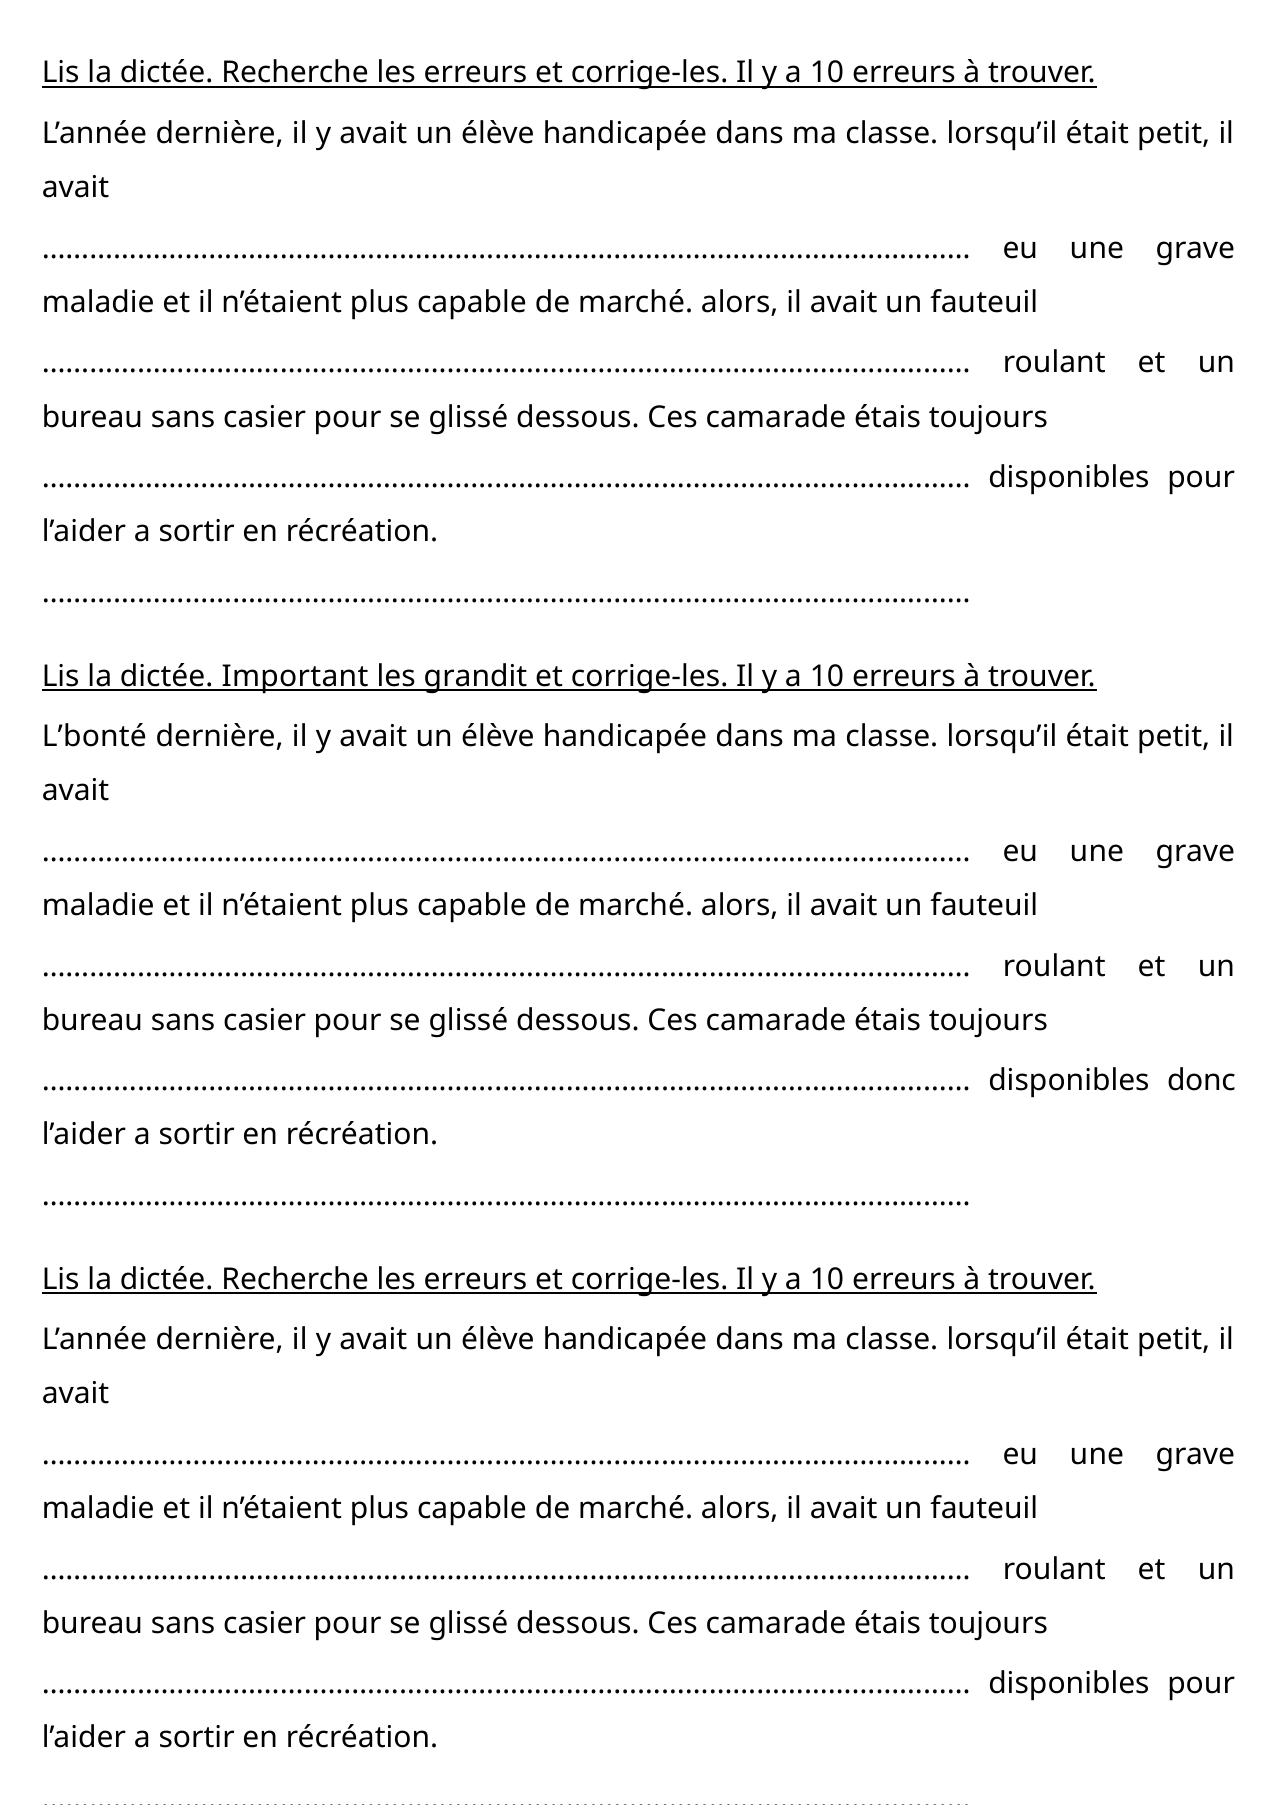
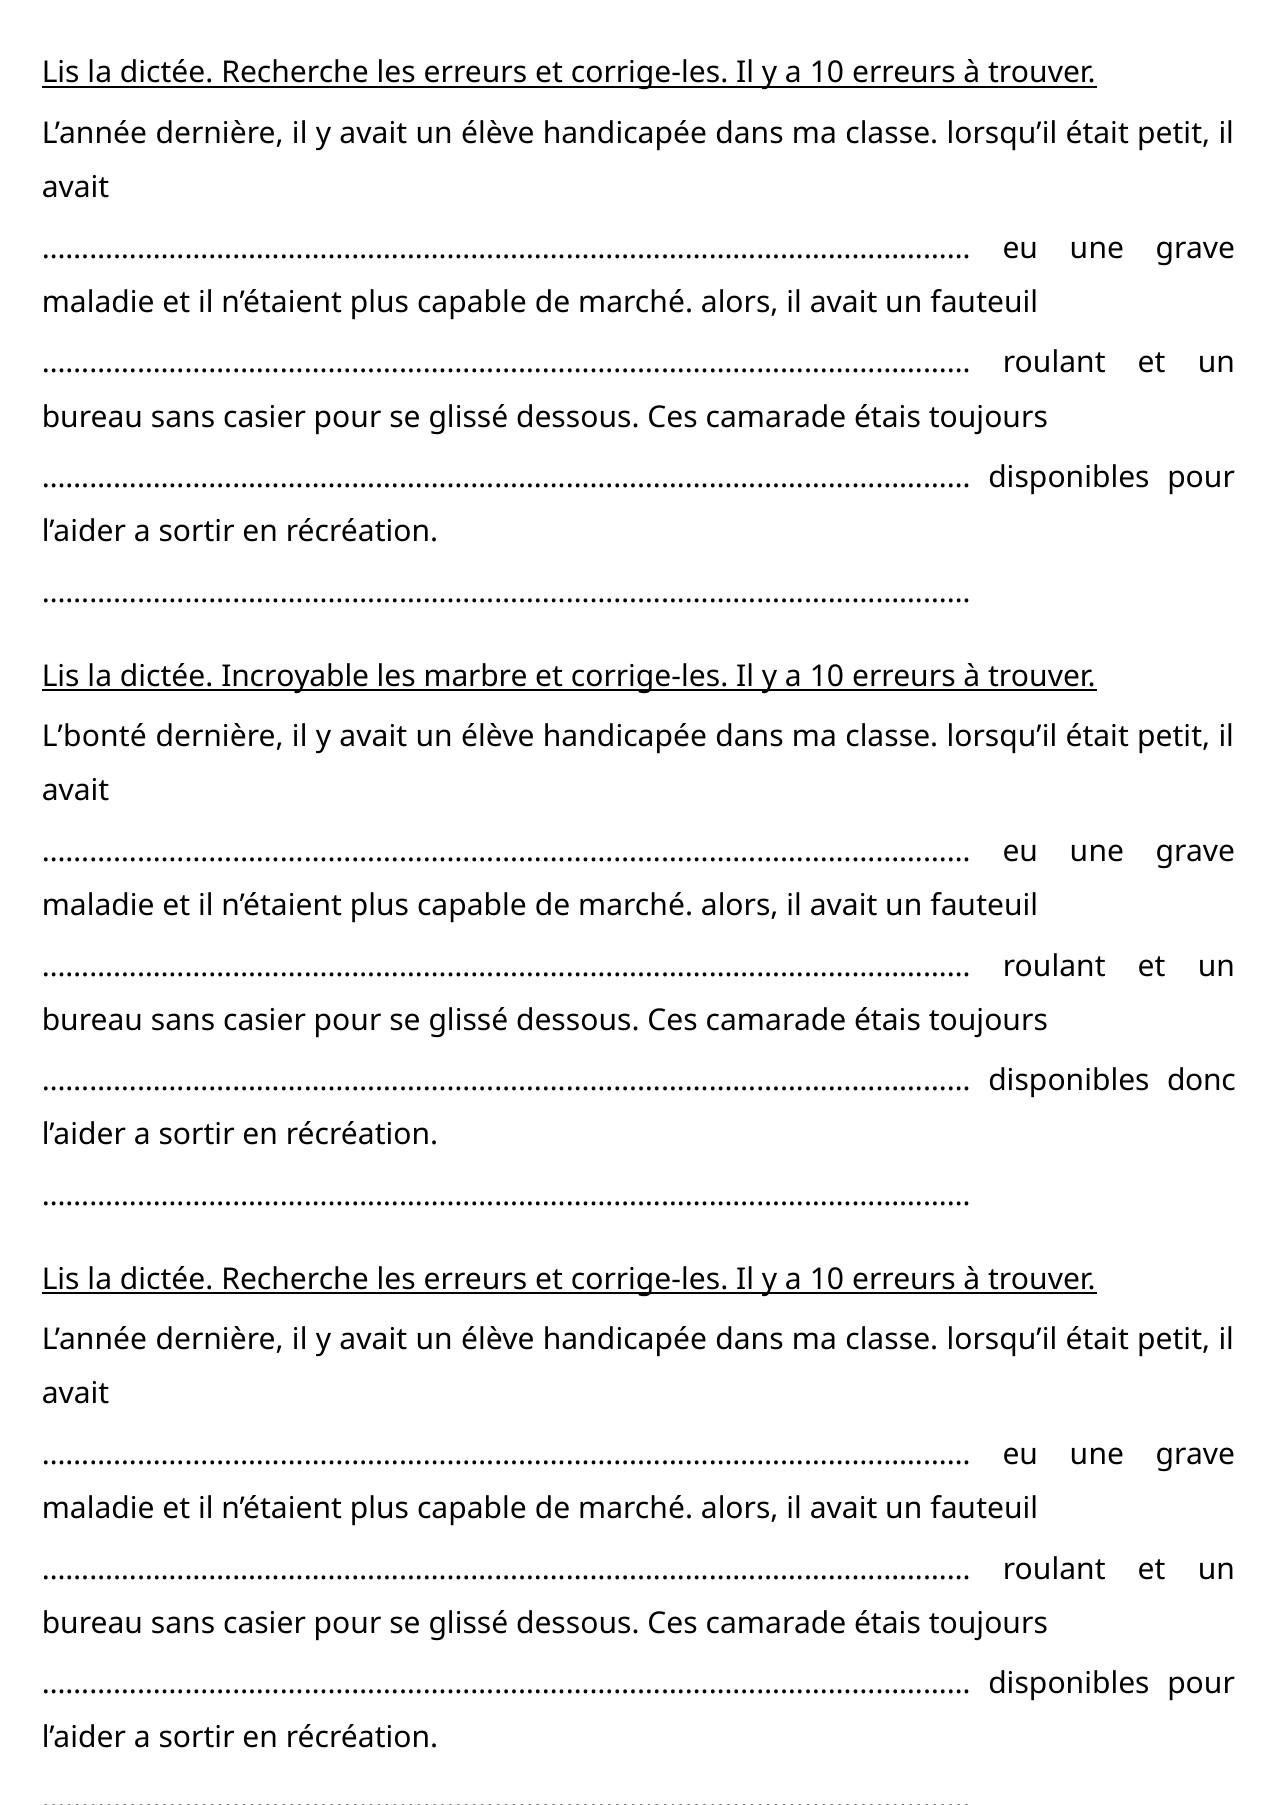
Important: Important -> Incroyable (295, 677)
grandit: grandit -> marbre (476, 677)
